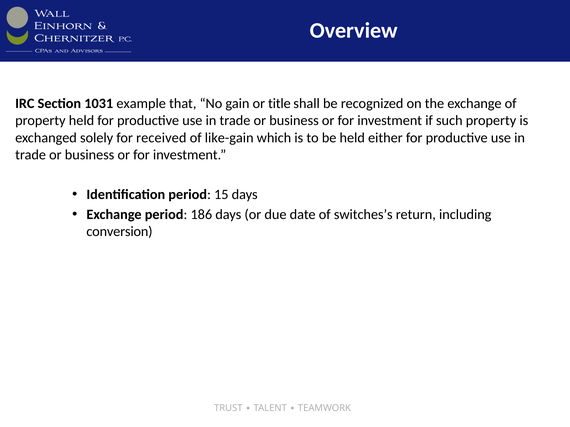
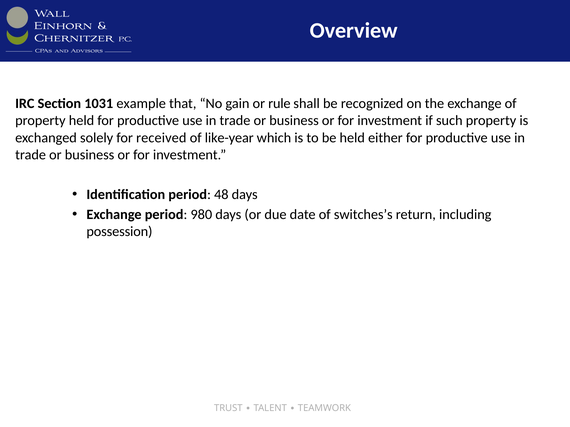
title: title -> rule (279, 104)
like-gain: like-gain -> like-year (229, 138)
15: 15 -> 48 (221, 195)
186: 186 -> 980 (201, 215)
conversion: conversion -> possession (119, 232)
